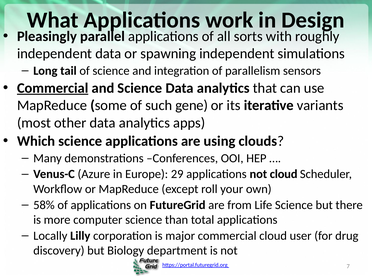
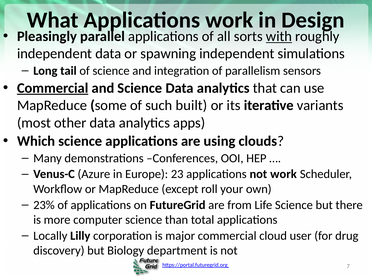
with underline: none -> present (279, 36)
gene: gene -> built (191, 105)
29: 29 -> 23 (177, 174)
not cloud: cloud -> work (283, 174)
58%: 58% -> 23% (44, 205)
